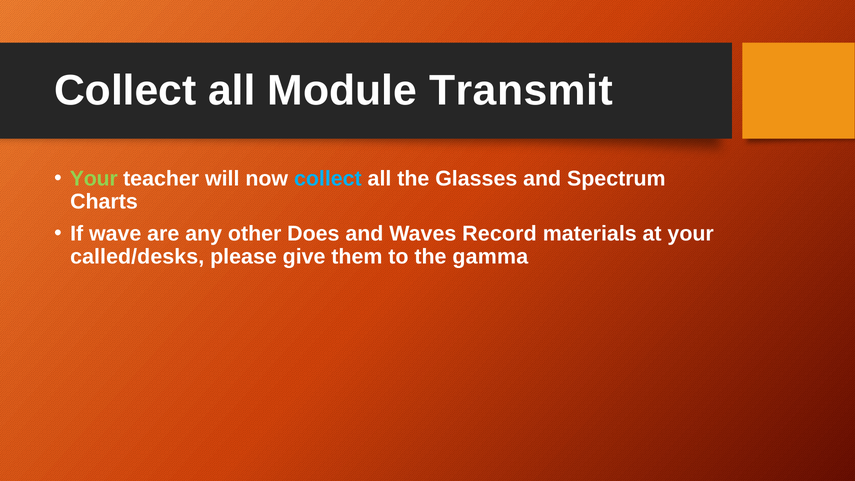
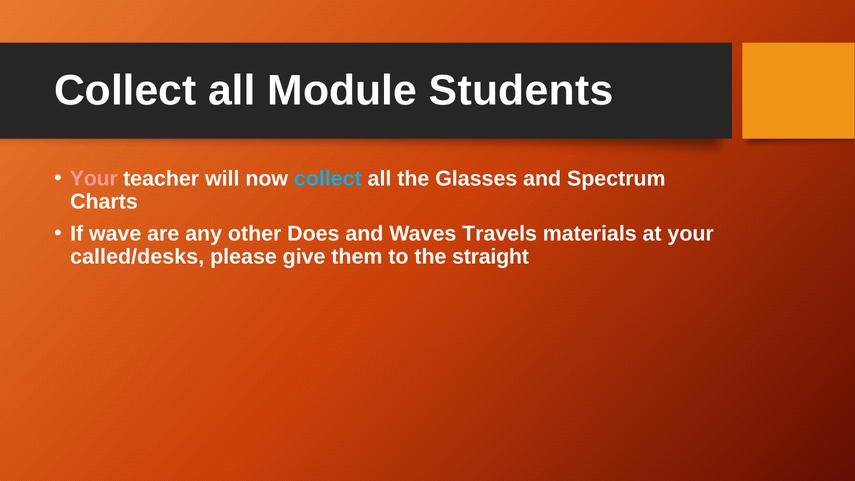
Transmit: Transmit -> Students (521, 90)
Your colour: light green -> pink (94, 179)
Record: Record -> Travels (500, 234)
gamma: gamma -> straight (491, 257)
